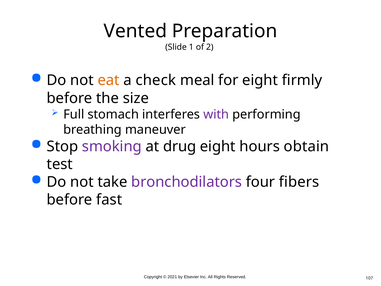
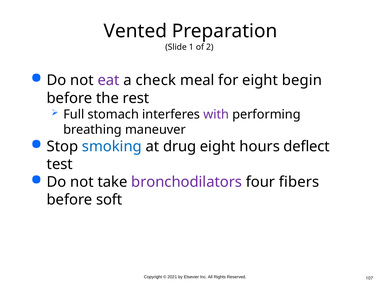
eat colour: orange -> purple (109, 80)
firmly: firmly -> begin (302, 80)
size: size -> rest (136, 98)
smoking colour: purple -> blue (112, 146)
obtain: obtain -> deflect (307, 146)
fast: fast -> soft (109, 200)
